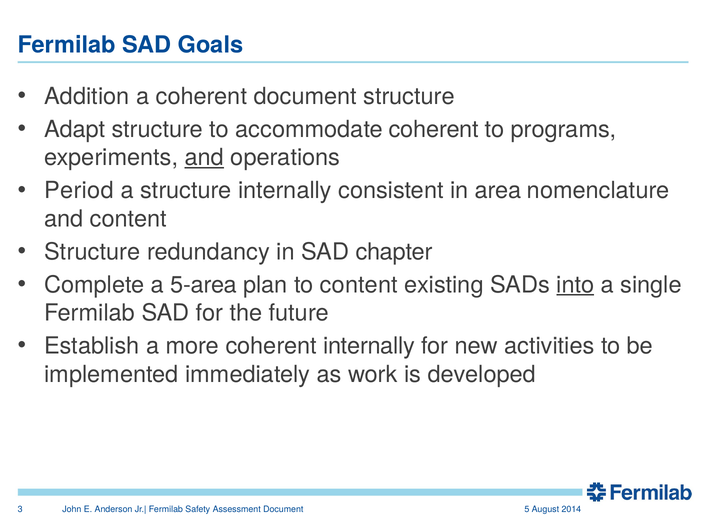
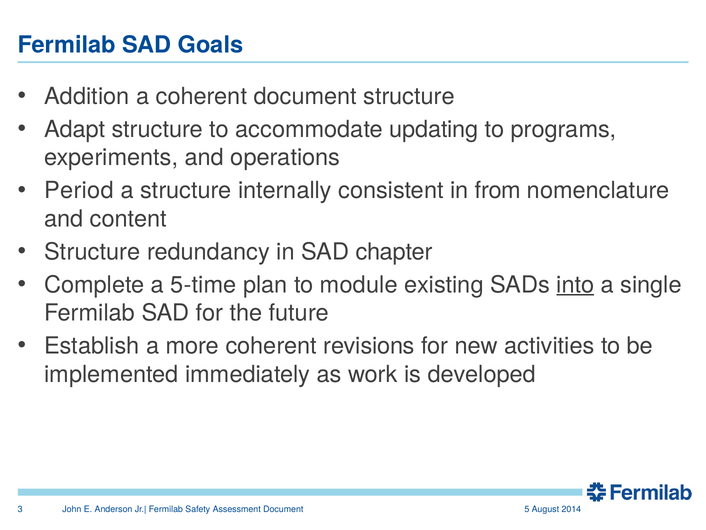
accommodate coherent: coherent -> updating (434, 129)
and underline: present -> none (204, 157)
area: area -> from (498, 190)
5-area: 5-area -> 5-time (203, 285)
to content: content -> module (359, 285)
coherent internally: internally -> revisions (369, 346)
